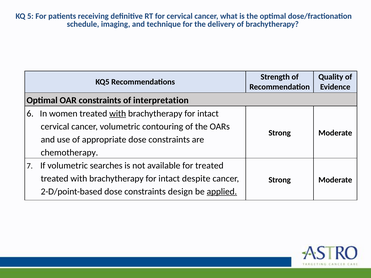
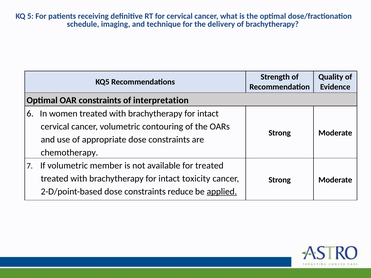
with underline: present -> none (118, 114)
searches: searches -> member (106, 166)
despite: despite -> toxicity (196, 179)
design: design -> reduce (180, 192)
